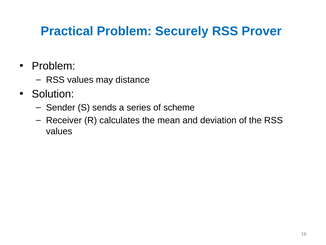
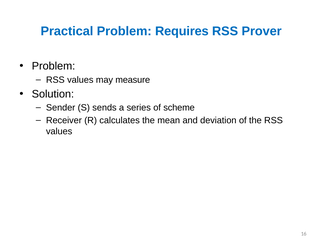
Securely: Securely -> Requires (182, 31)
distance: distance -> measure (133, 80)
